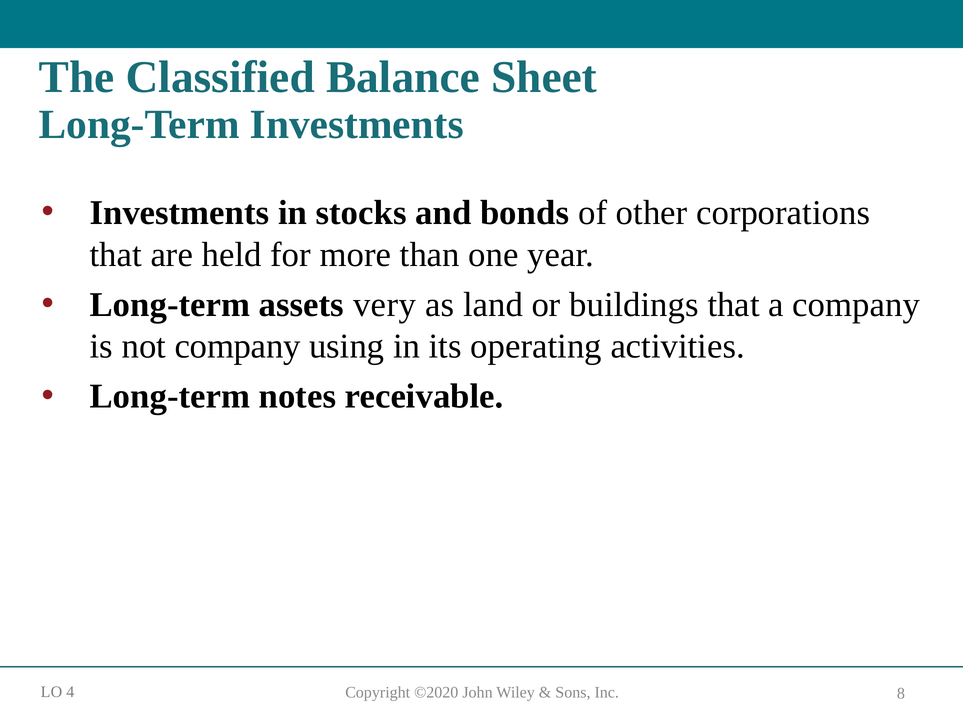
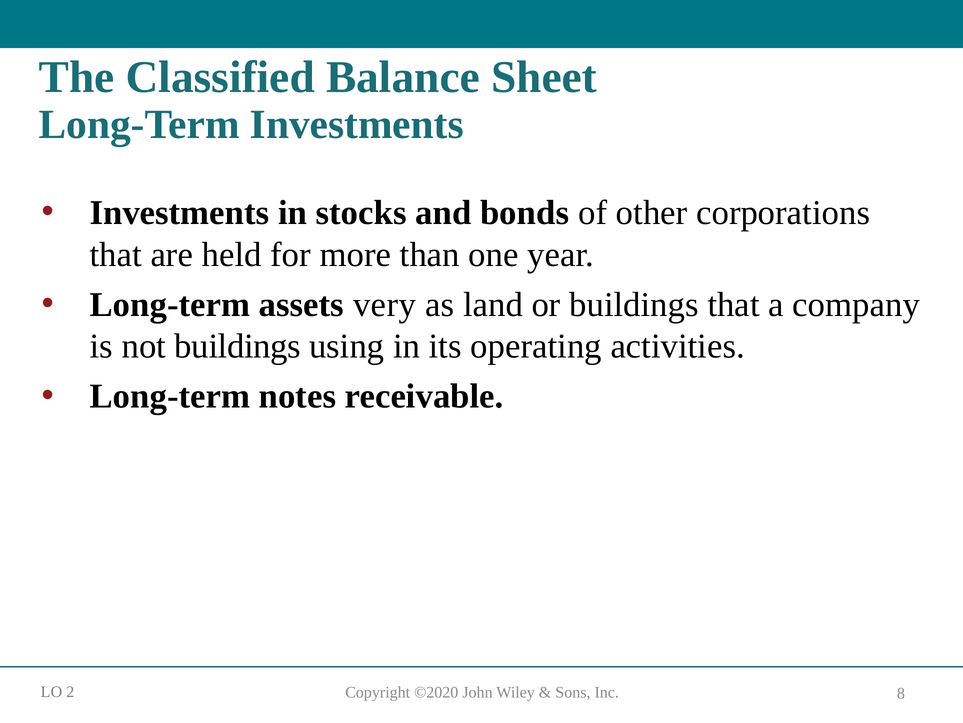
not company: company -> buildings (238, 346)
4: 4 -> 2 (70, 691)
